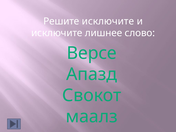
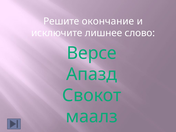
Решите исключите: исключите -> окончание (108, 21)
